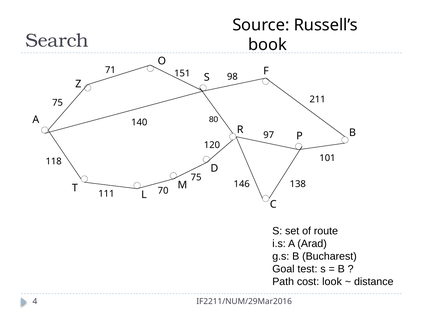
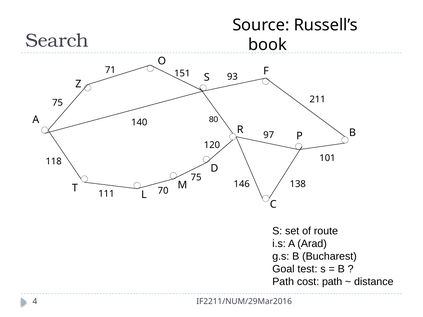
98: 98 -> 93 (232, 77)
cost look: look -> path (332, 282)
